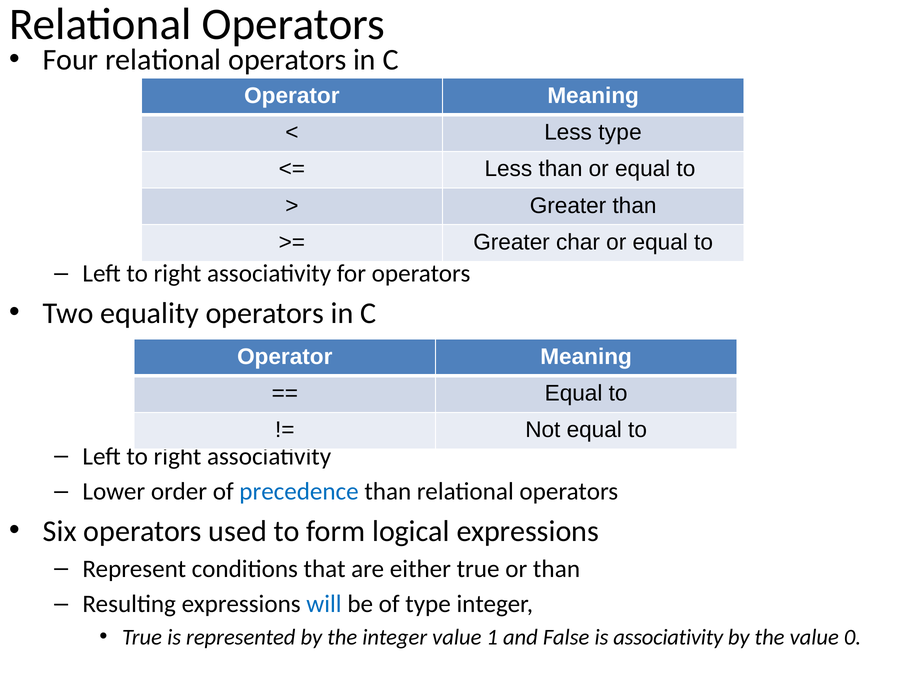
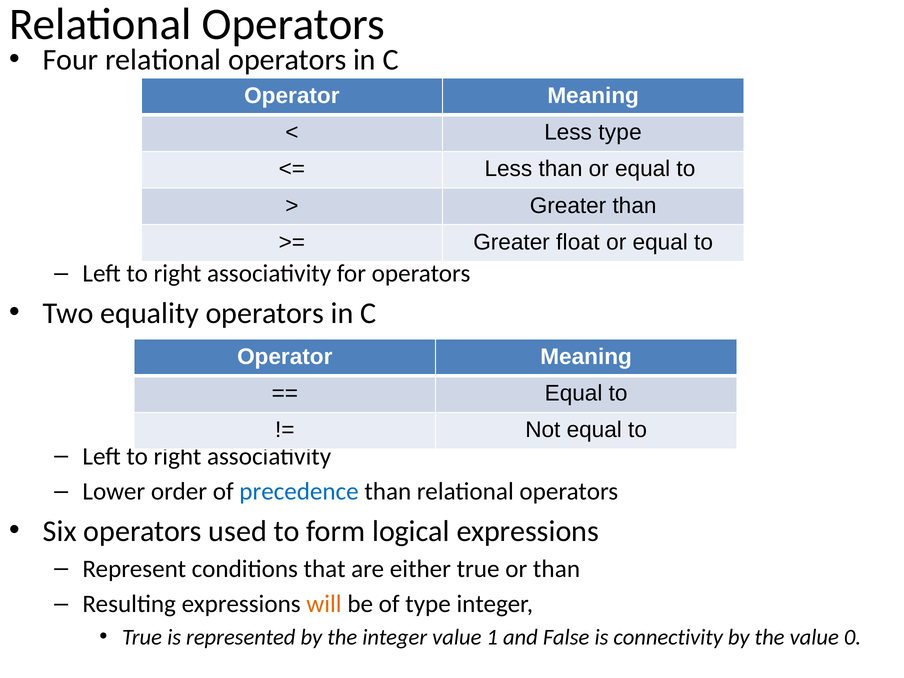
char: char -> float (578, 242)
will colour: blue -> orange (324, 604)
is associativity: associativity -> connectivity (668, 637)
